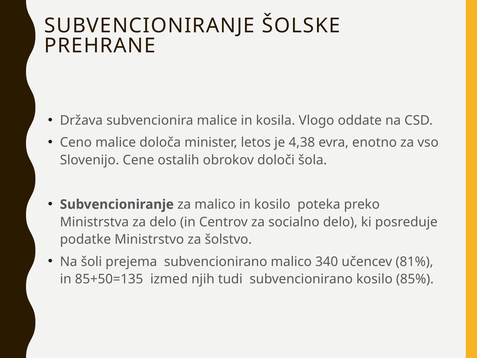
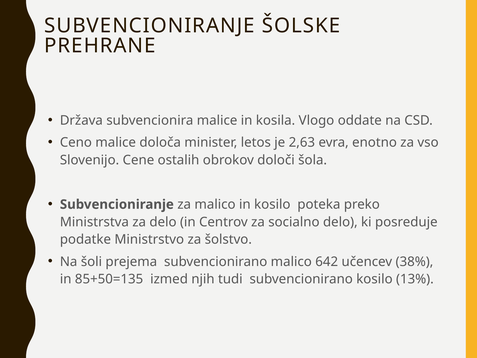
4,38: 4,38 -> 2,63 (302, 143)
340: 340 -> 642 (327, 261)
81%: 81% -> 38% (414, 261)
85%: 85% -> 13% (415, 279)
